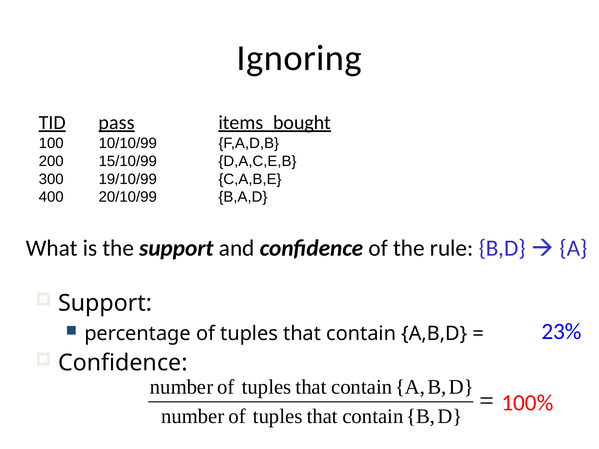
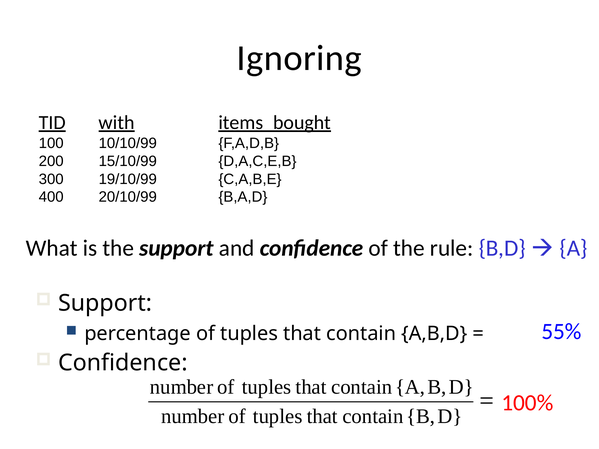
pass: pass -> with (117, 123)
23%: 23% -> 55% (562, 332)
